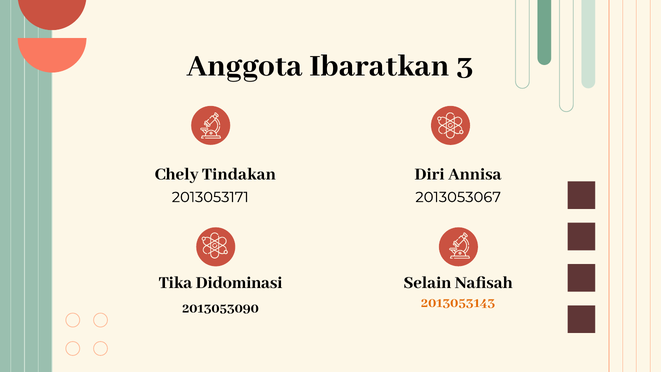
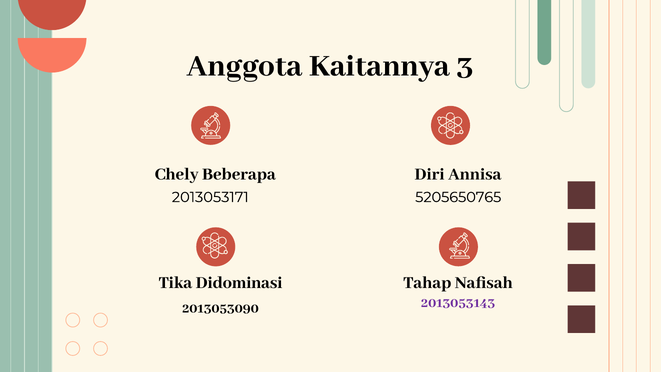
Ibaratkan: Ibaratkan -> Kaitannya (380, 65)
Tindakan: Tindakan -> Beberapa (239, 174)
2013053067: 2013053067 -> 5205650765 (458, 197)
Selain: Selain -> Tahap (427, 282)
2013053143 colour: orange -> purple (458, 302)
